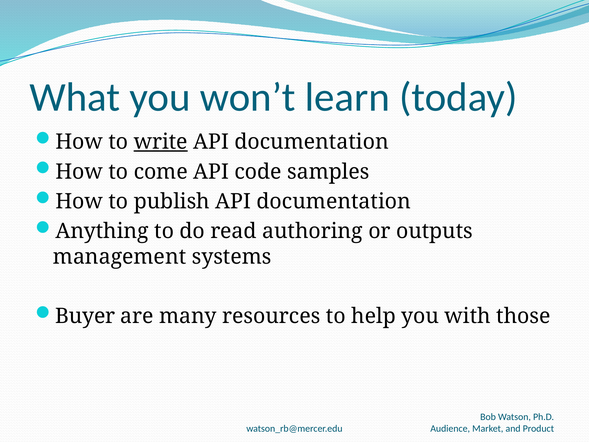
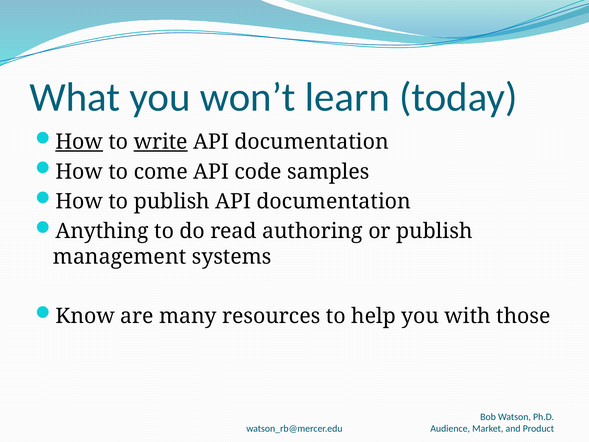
How underline: none -> present (79, 142)
or outputs: outputs -> publish (434, 231)
Buyer: Buyer -> Know (85, 316)
